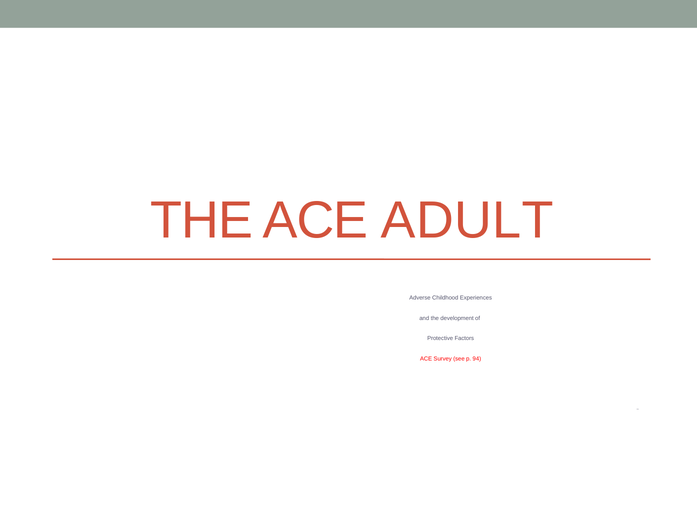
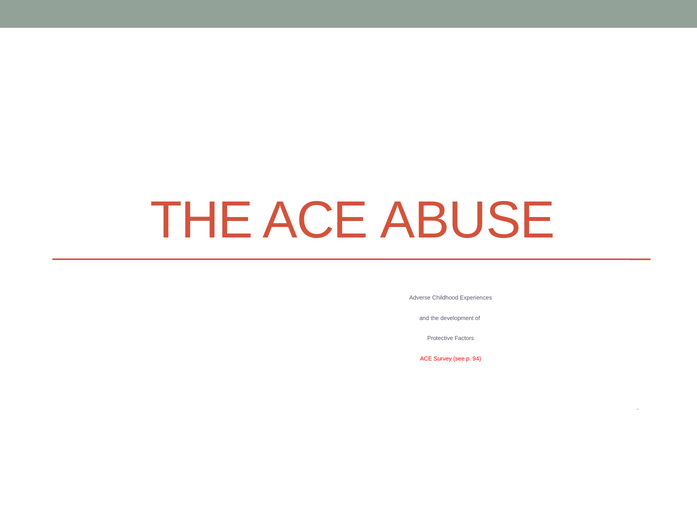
ADULT: ADULT -> ABUSE (468, 220)
